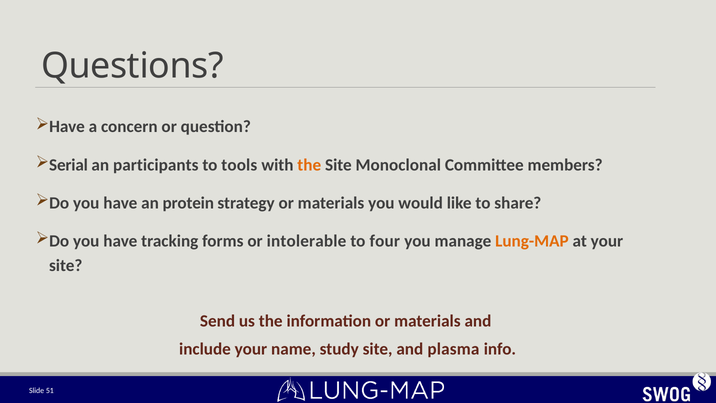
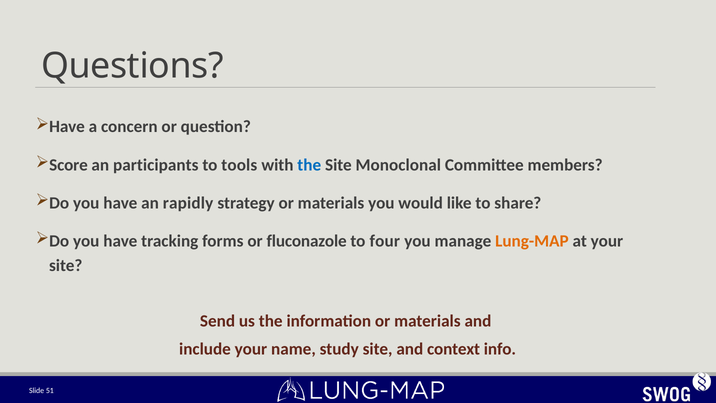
Serial: Serial -> Score (68, 165)
the colour: orange -> blue (309, 165)
protein: protein -> rapidly (188, 203)
intolerable: intolerable -> fluconazole (307, 241)
plasma: plasma -> context (454, 349)
